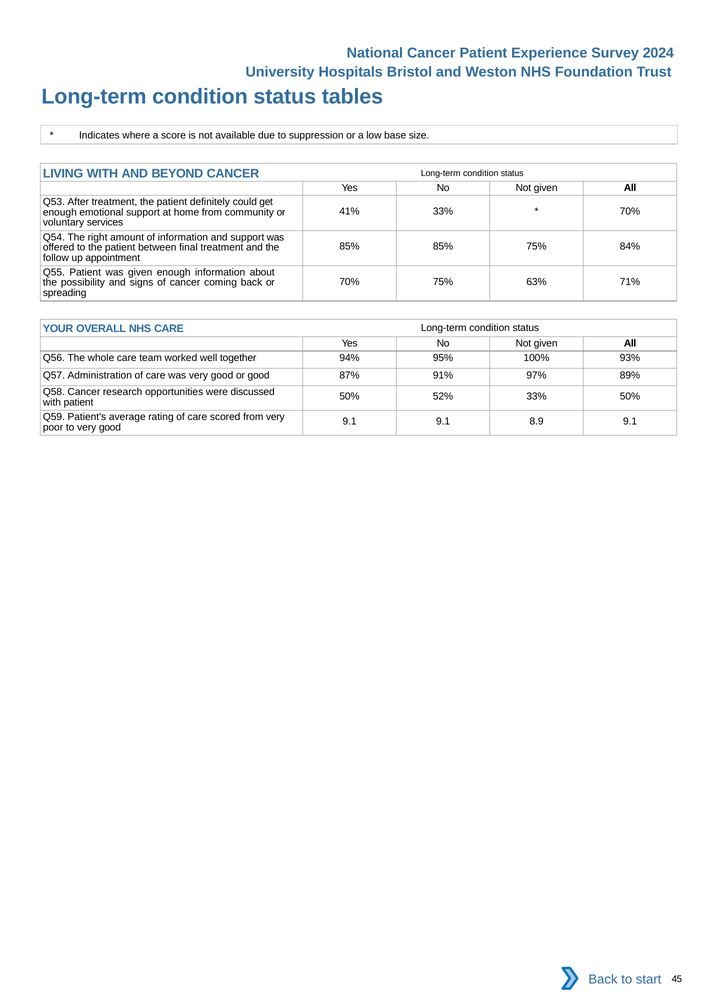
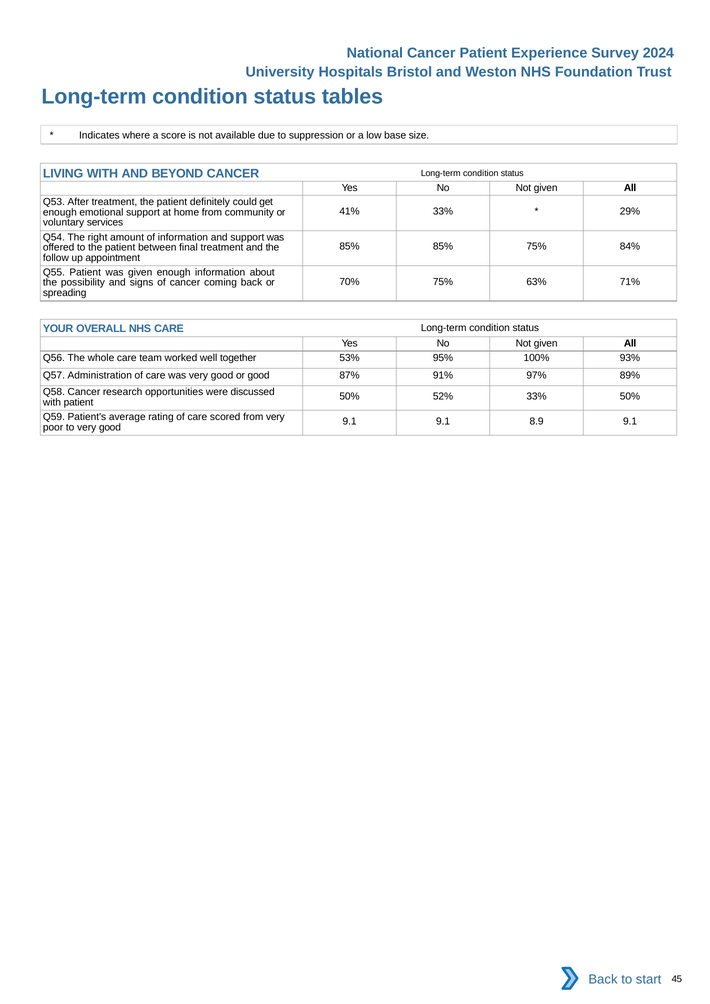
70%: 70% -> 29% (630, 212)
94%: 94% -> 53% (350, 358)
